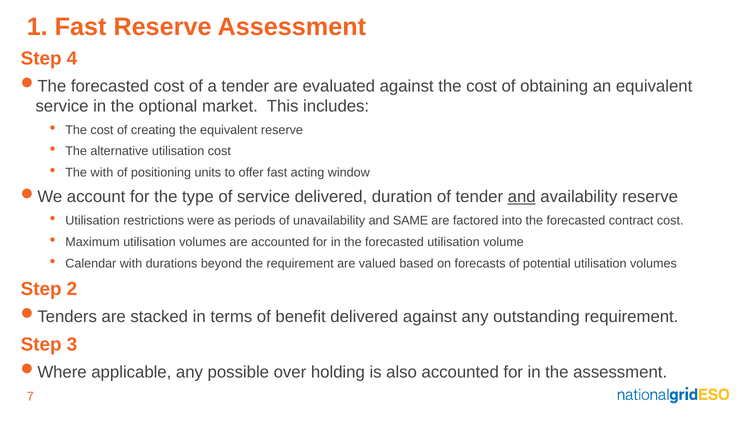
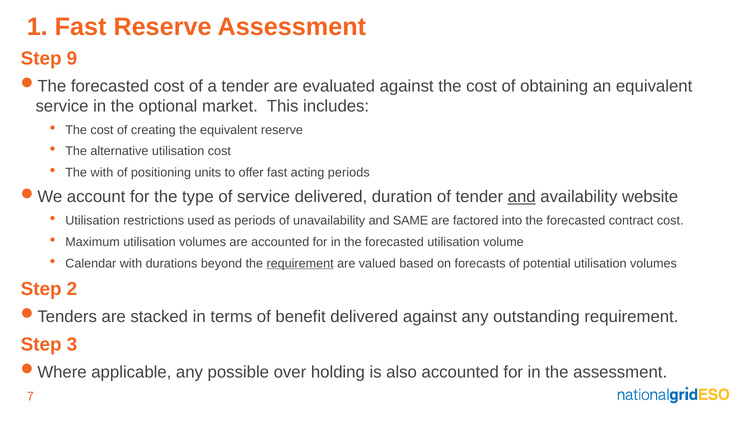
4: 4 -> 9 (72, 59)
acting window: window -> periods (349, 173)
availability reserve: reserve -> website (650, 197)
were: were -> used (201, 221)
requirement underline: none -> present (300, 264)
